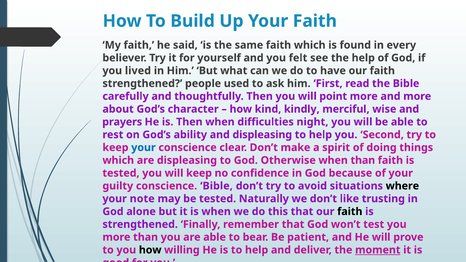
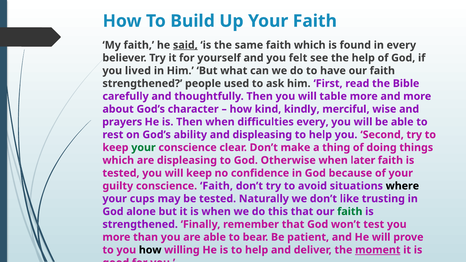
said underline: none -> present (185, 45)
point: point -> table (333, 96)
difficulties night: night -> every (313, 122)
your colour: blue -> green (143, 148)
spirit: spirit -> thing (336, 148)
when than: than -> later (363, 160)
conscience Bible: Bible -> Faith (216, 186)
note: note -> cups (142, 199)
faith colour: black -> green (350, 212)
